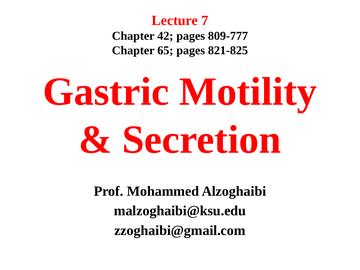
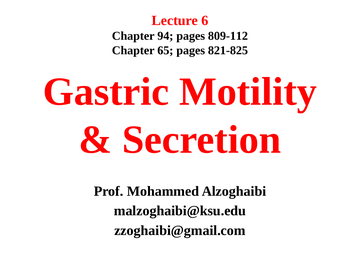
7: 7 -> 6 (205, 21)
42: 42 -> 94 (165, 36)
809-777: 809-777 -> 809-112 (228, 36)
